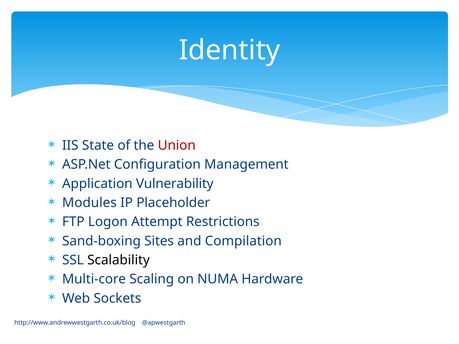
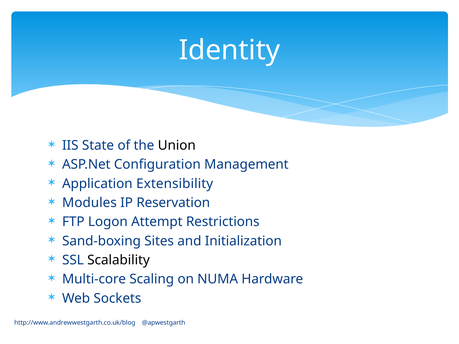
Union colour: red -> black (177, 146)
Vulnerability: Vulnerability -> Extensibility (175, 184)
Placeholder: Placeholder -> Reservation (173, 203)
Compilation: Compilation -> Initialization (243, 241)
